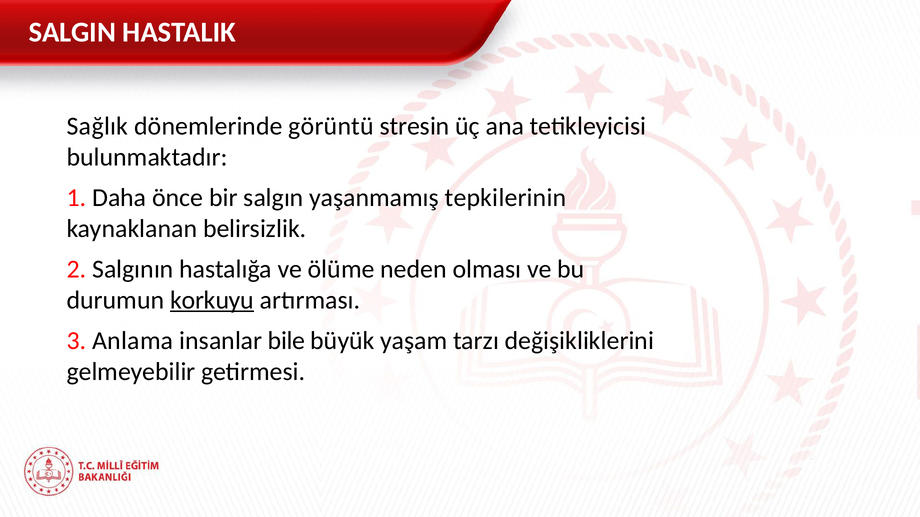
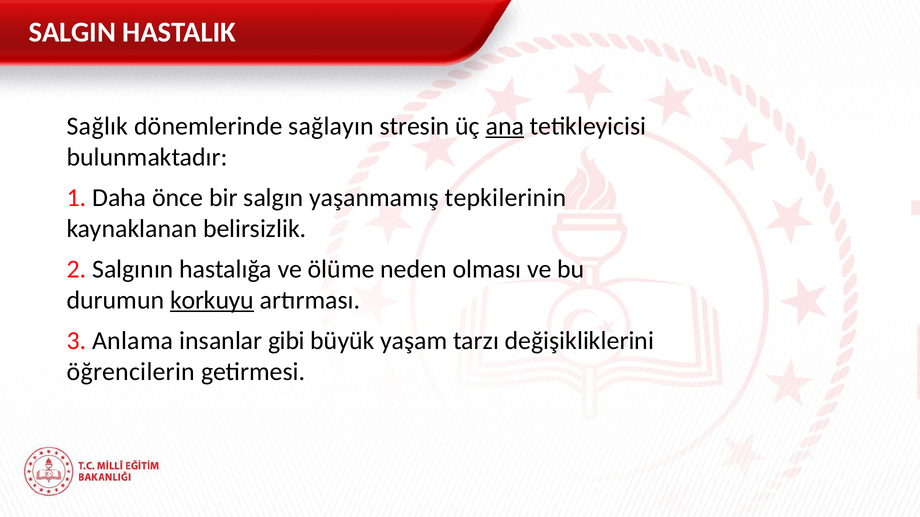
görüntü: görüntü -> sağlayın (331, 126)
ana underline: none -> present (505, 126)
bile: bile -> gibi (286, 341)
gelmeyebilir: gelmeyebilir -> öğrencilerin (131, 372)
